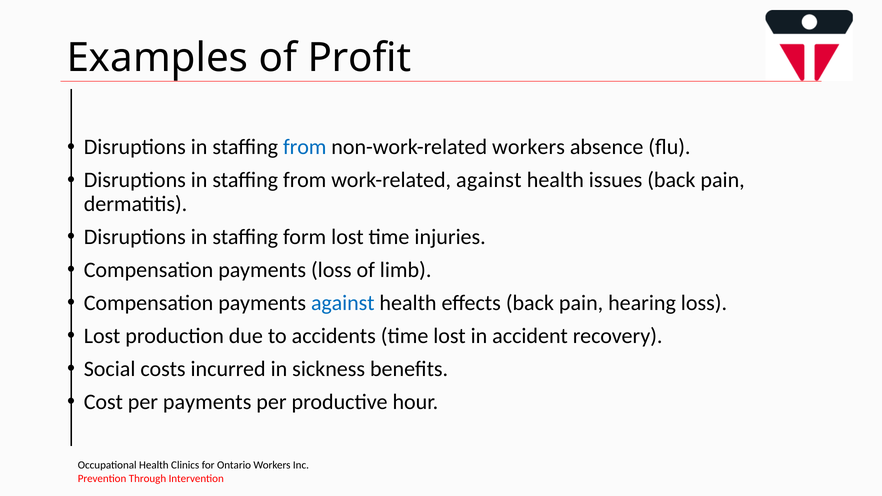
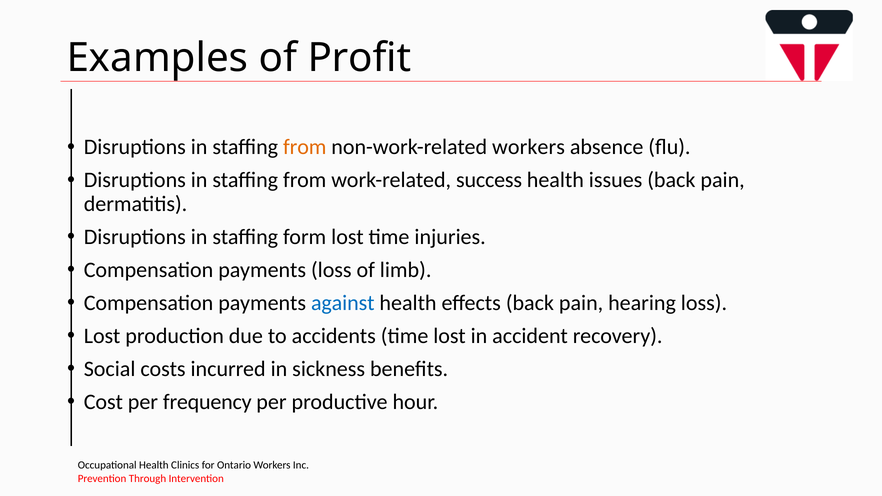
from colour: blue -> orange (305, 147)
work-related against: against -> success (489, 180)
per payments: payments -> frequency (207, 402)
